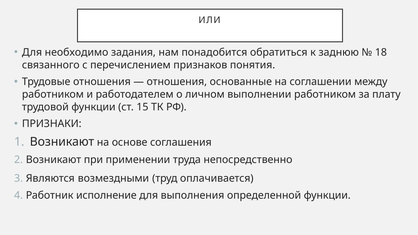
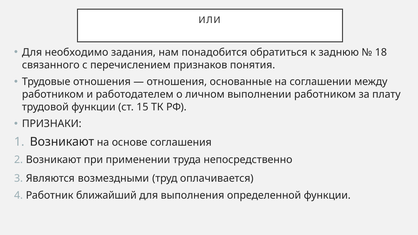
исполнение: исполнение -> ближайший (106, 196)
